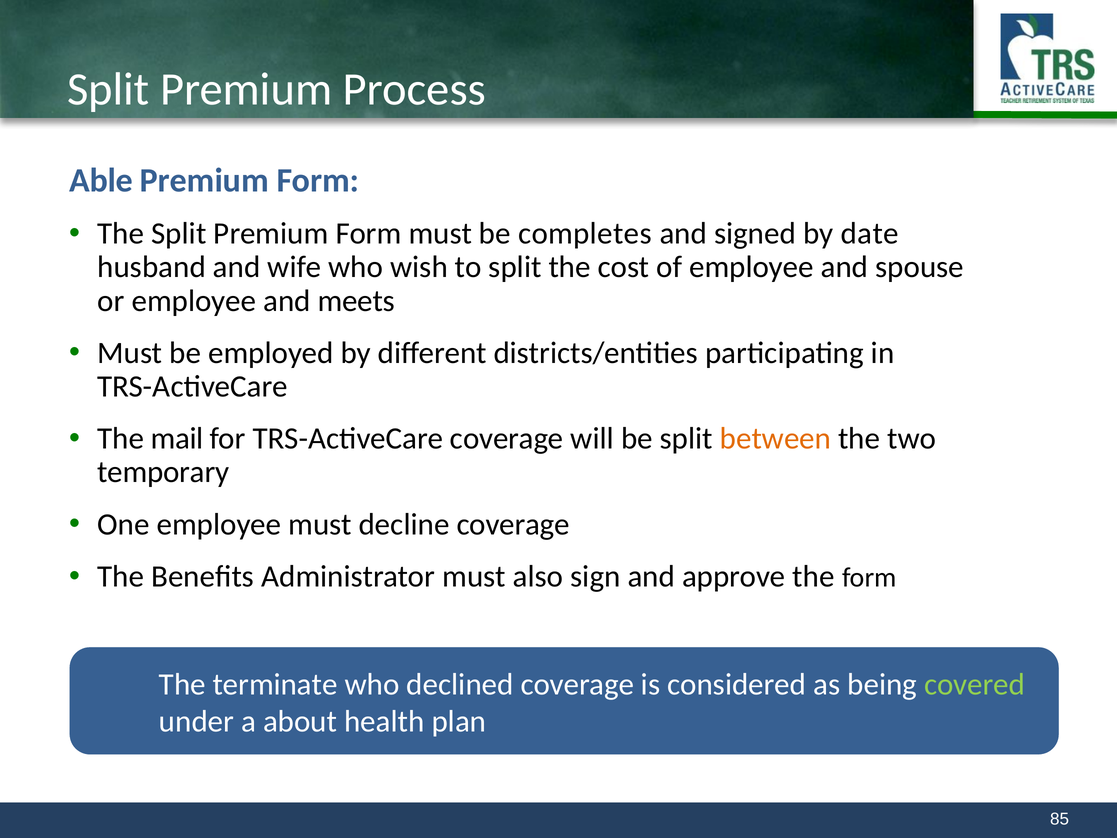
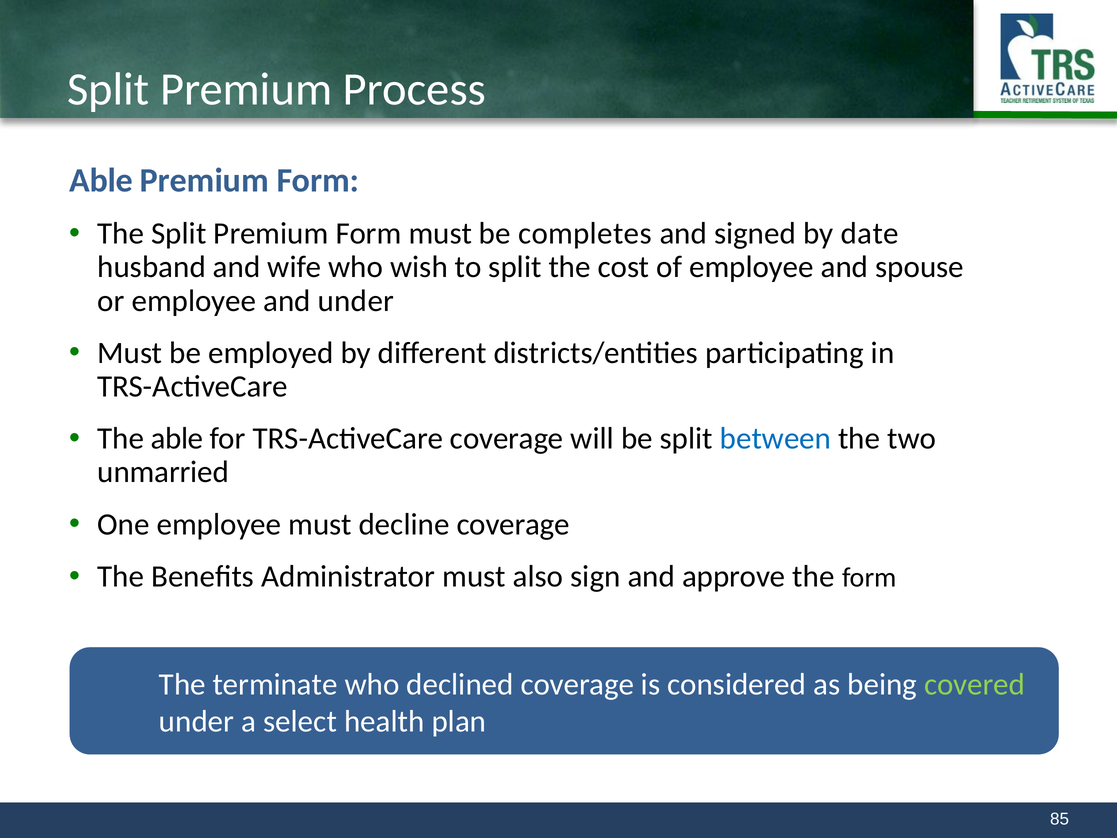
and meets: meets -> under (356, 301)
The mail: mail -> able (177, 439)
between colour: orange -> blue (776, 439)
temporary: temporary -> unmarried (163, 472)
about: about -> select (300, 721)
